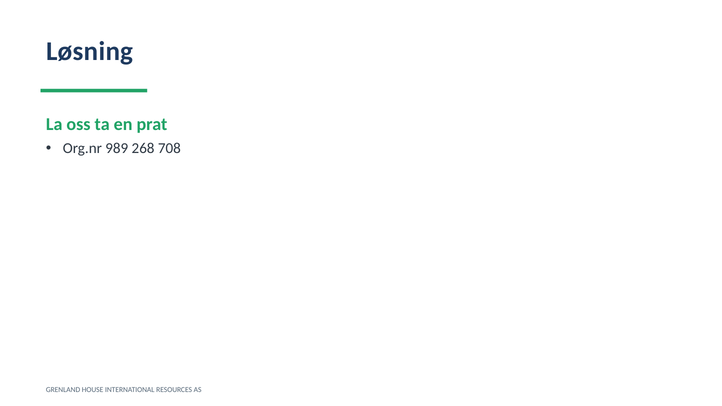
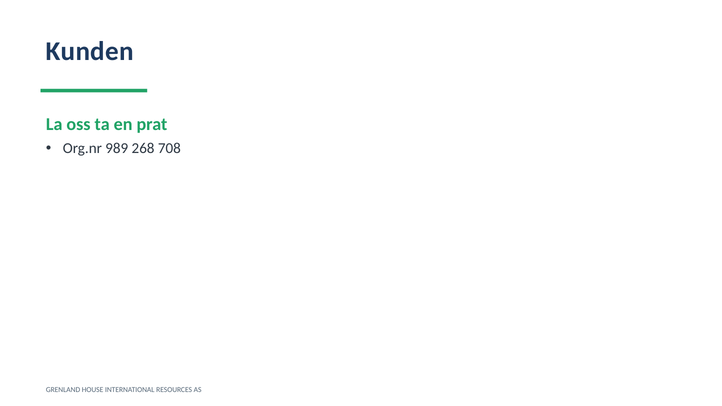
Løsning: Løsning -> Kunden (90, 52)
